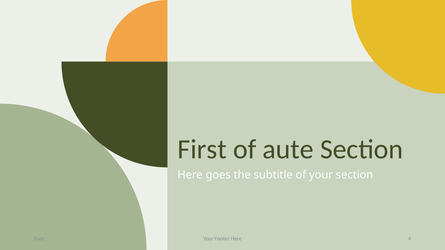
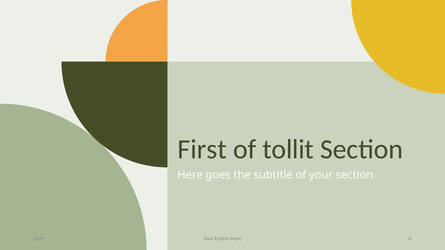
aute: aute -> tollit (288, 150)
